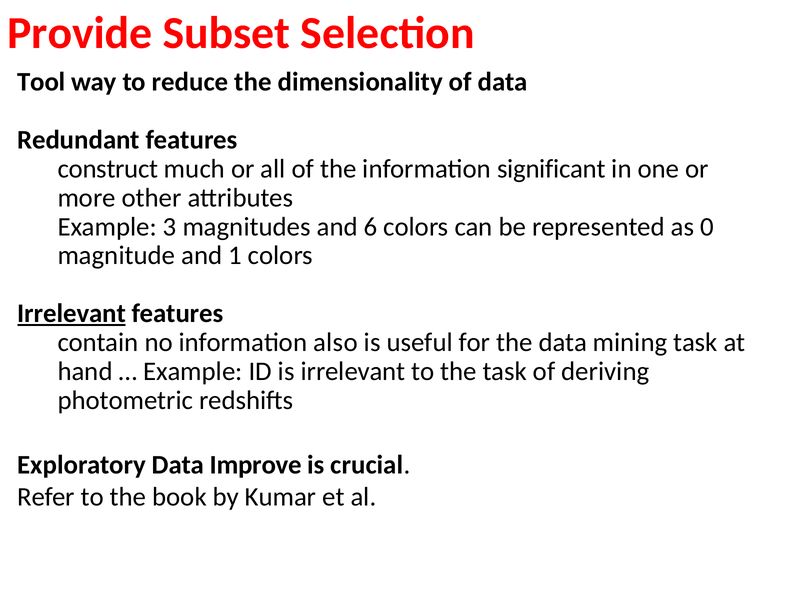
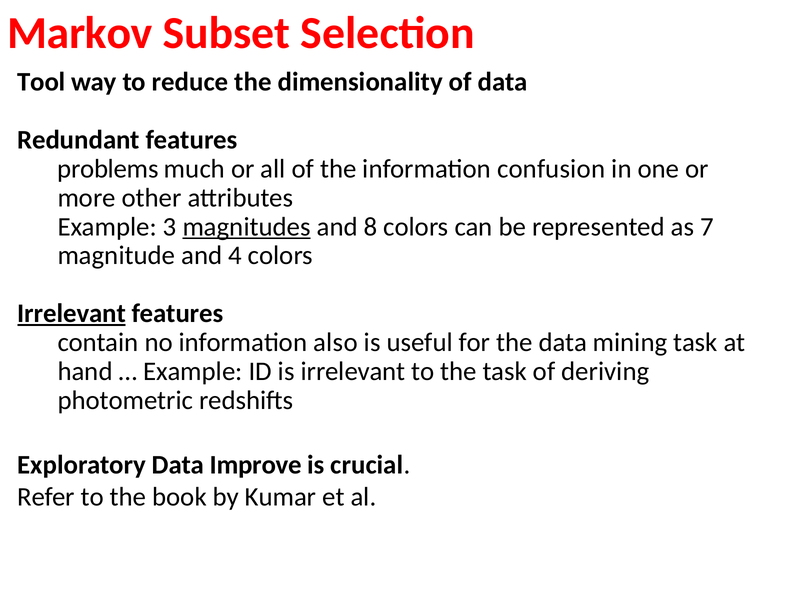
Provide: Provide -> Markov (80, 33)
construct: construct -> problems (108, 169)
significant: significant -> confusion (551, 169)
magnitudes underline: none -> present (247, 227)
6: 6 -> 8 (371, 227)
0: 0 -> 7 (707, 227)
1: 1 -> 4 (235, 256)
